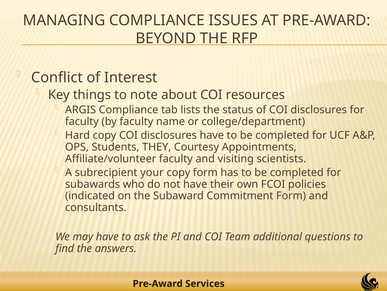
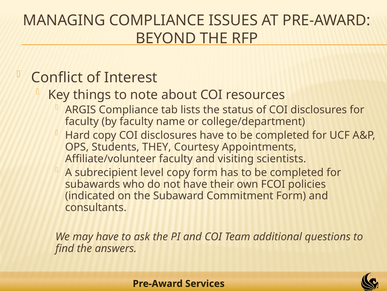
your: your -> level (152, 172)
